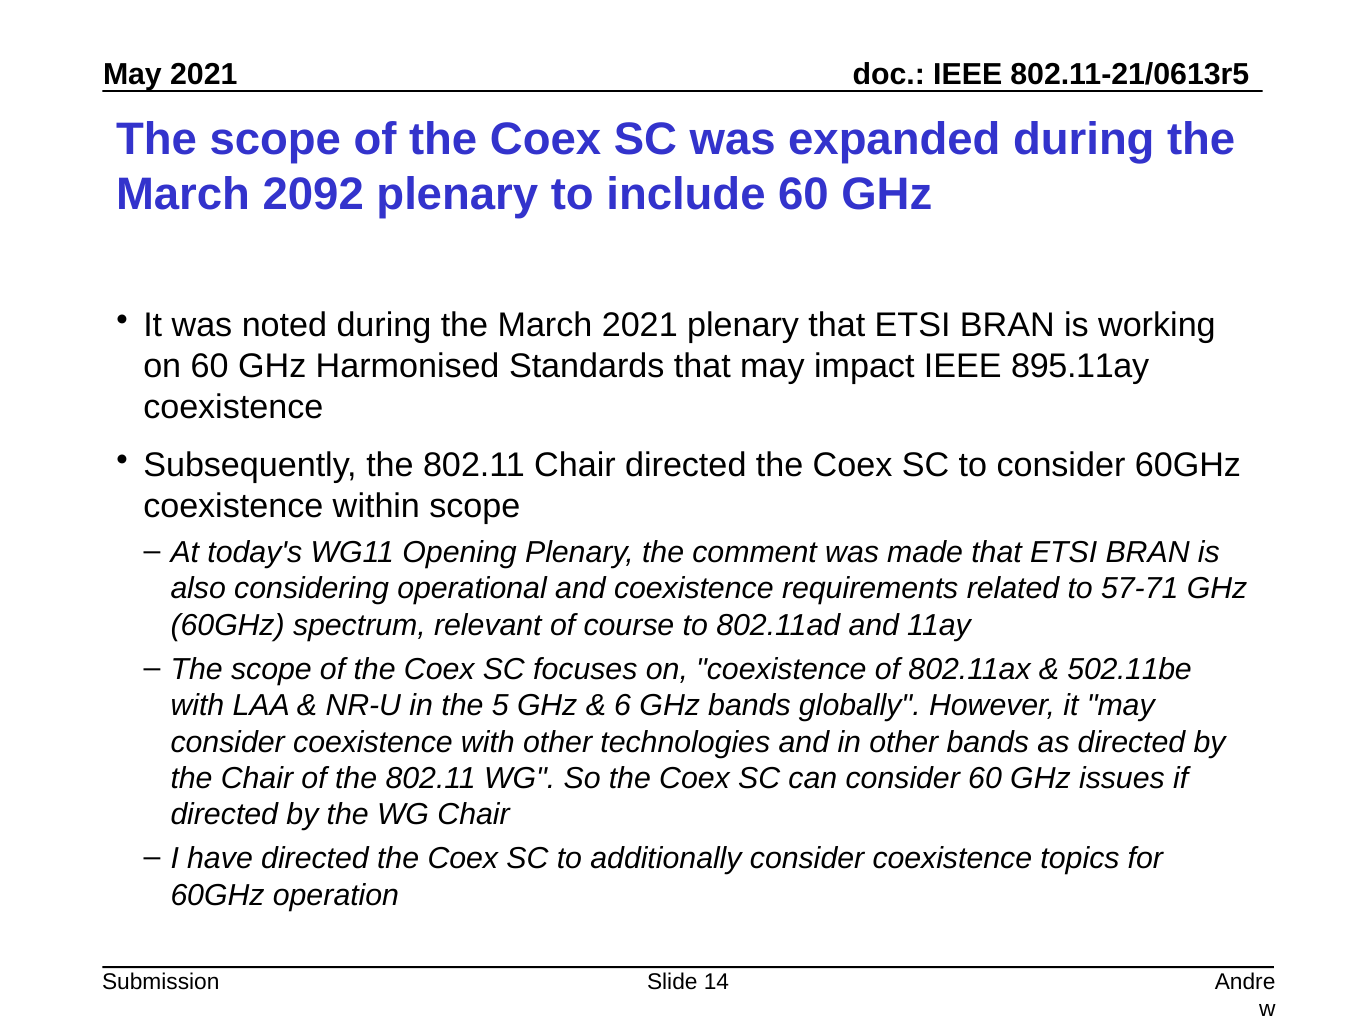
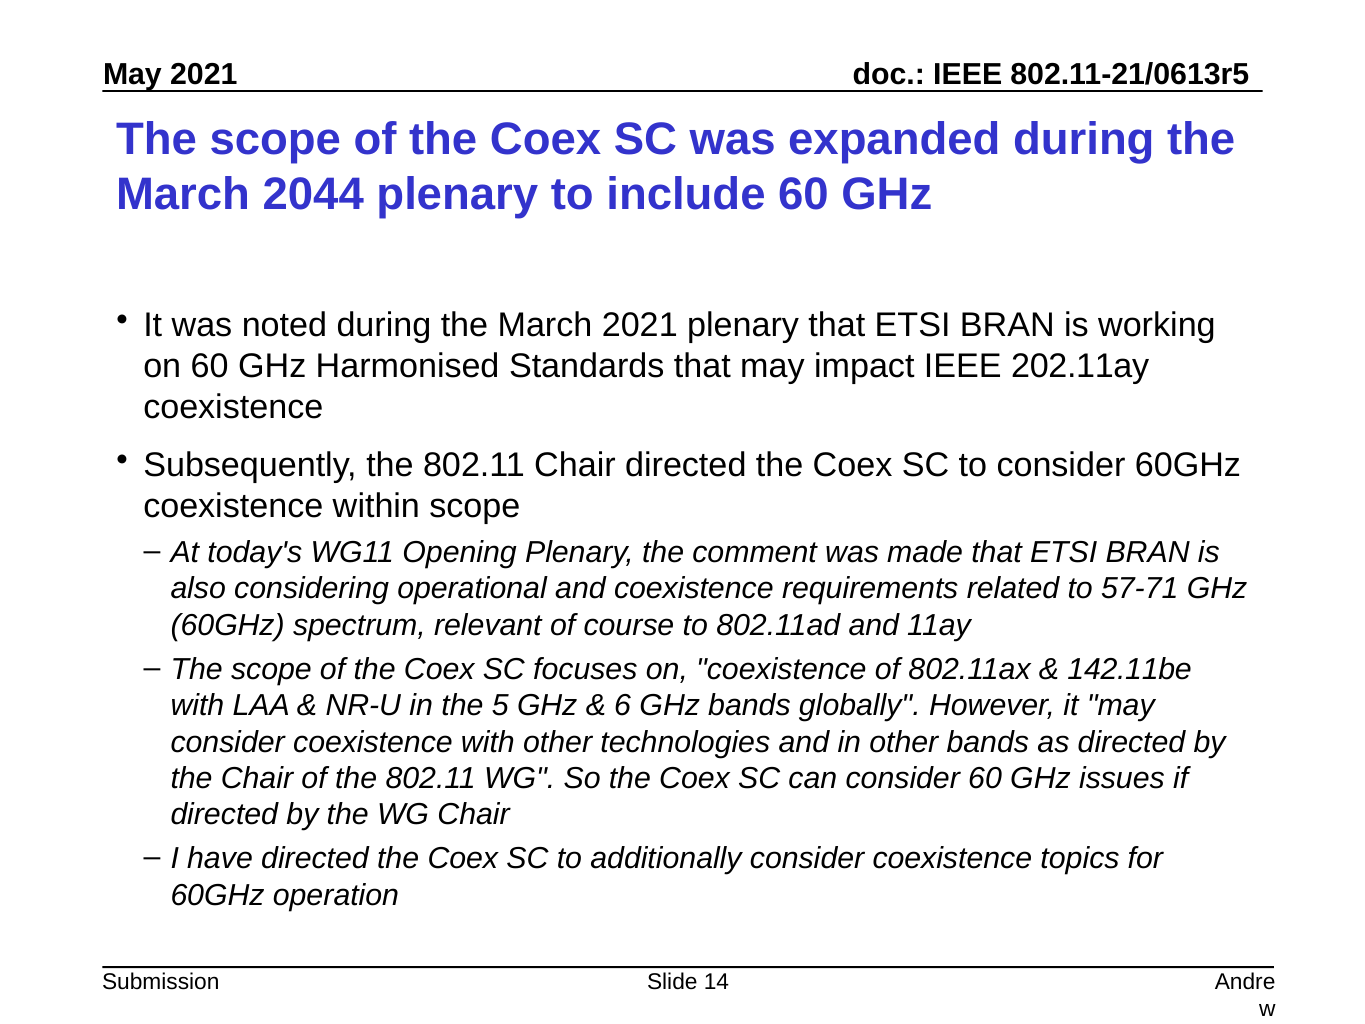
2092: 2092 -> 2044 (313, 194)
895.11ay: 895.11ay -> 202.11ay (1080, 366)
502.11be: 502.11be -> 142.11be (1130, 669)
